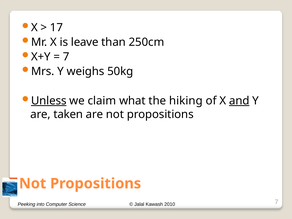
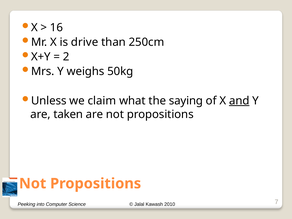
17: 17 -> 16 (56, 27)
leave: leave -> drive (85, 42)
7: 7 -> 2 (66, 57)
Unless underline: present -> none (49, 101)
hiking: hiking -> saying (186, 101)
